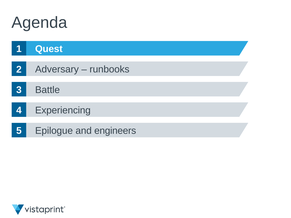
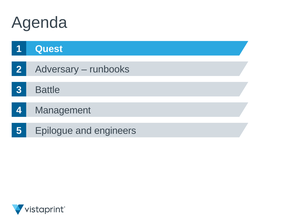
Experiencing: Experiencing -> Management (63, 110)
